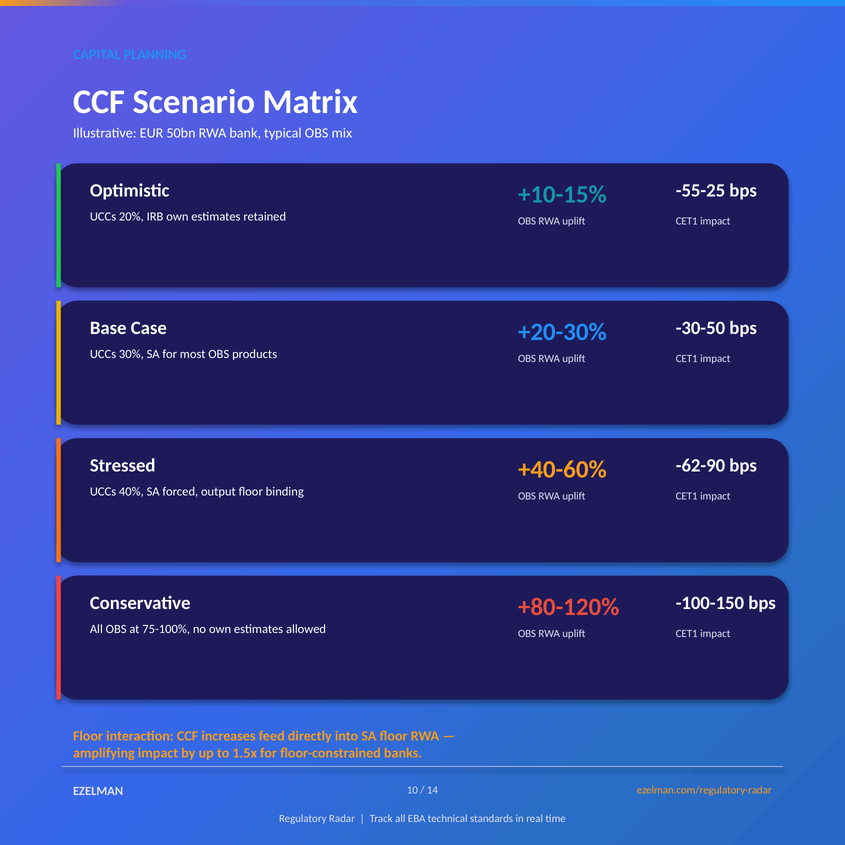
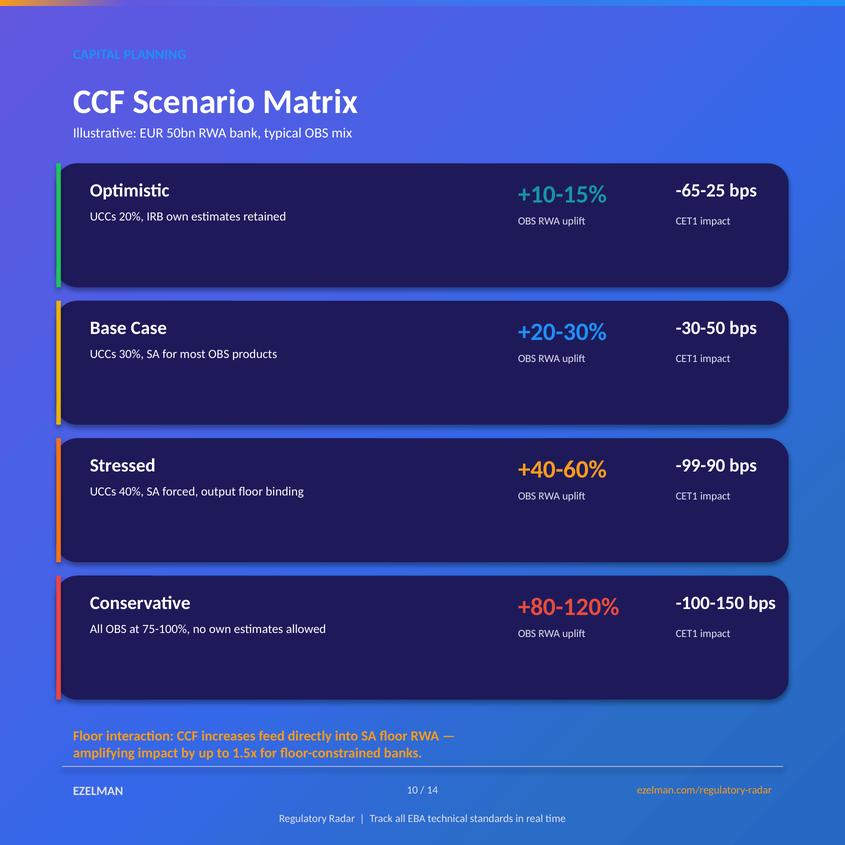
-55-25: -55-25 -> -65-25 (700, 190)
-62-90: -62-90 -> -99-90 (700, 465)
